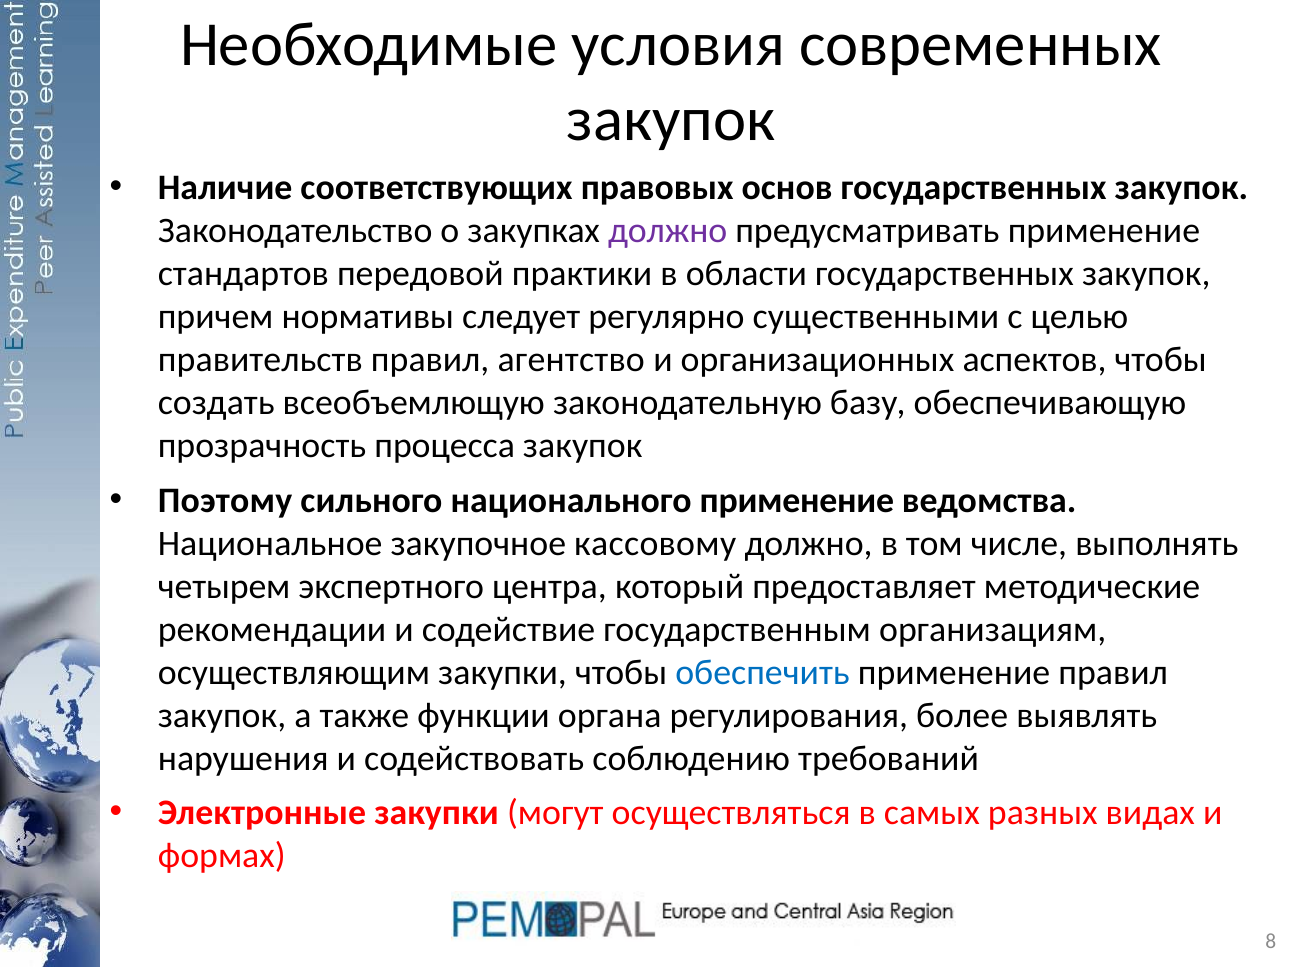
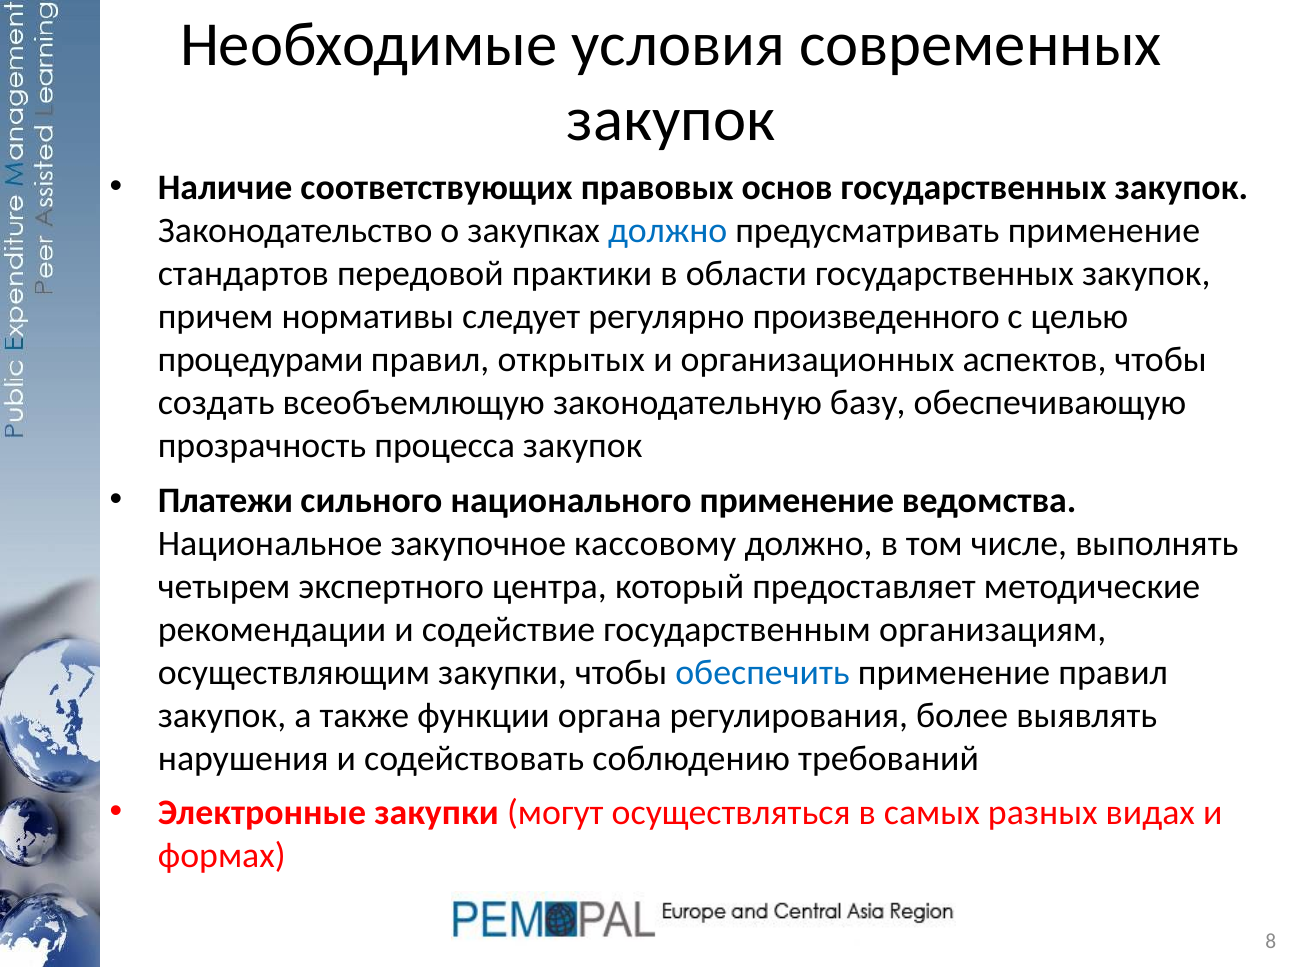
должно colour: purple -> blue (668, 231)
существенными: существенными -> произведенного (876, 317)
правительств: правительств -> процедурами (261, 360)
агентство: агентство -> открытых (571, 360)
Поэтому: Поэтому -> Платежи (225, 500)
